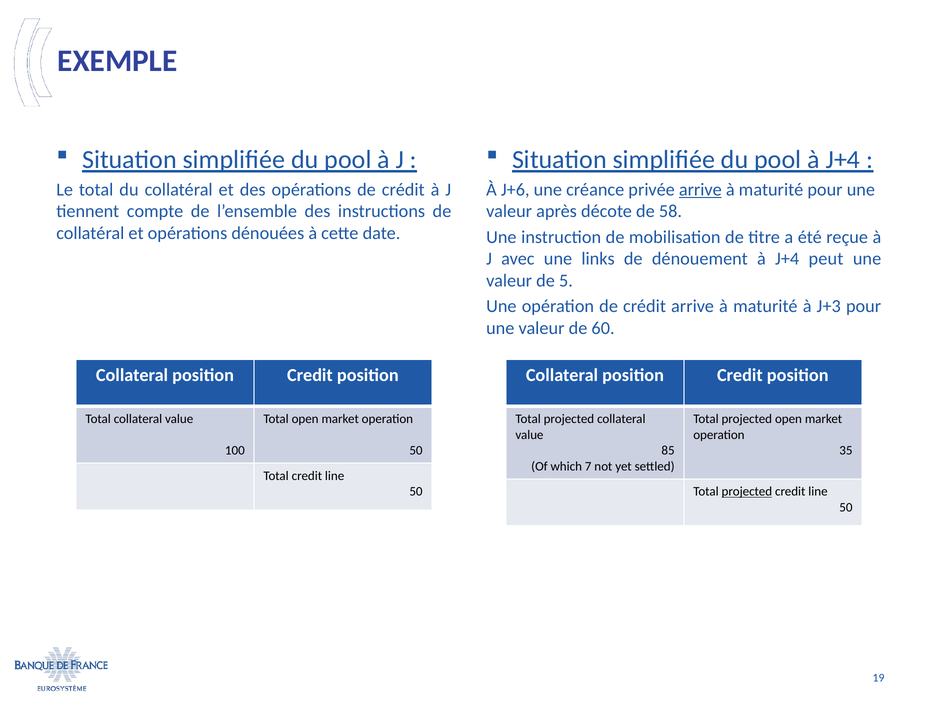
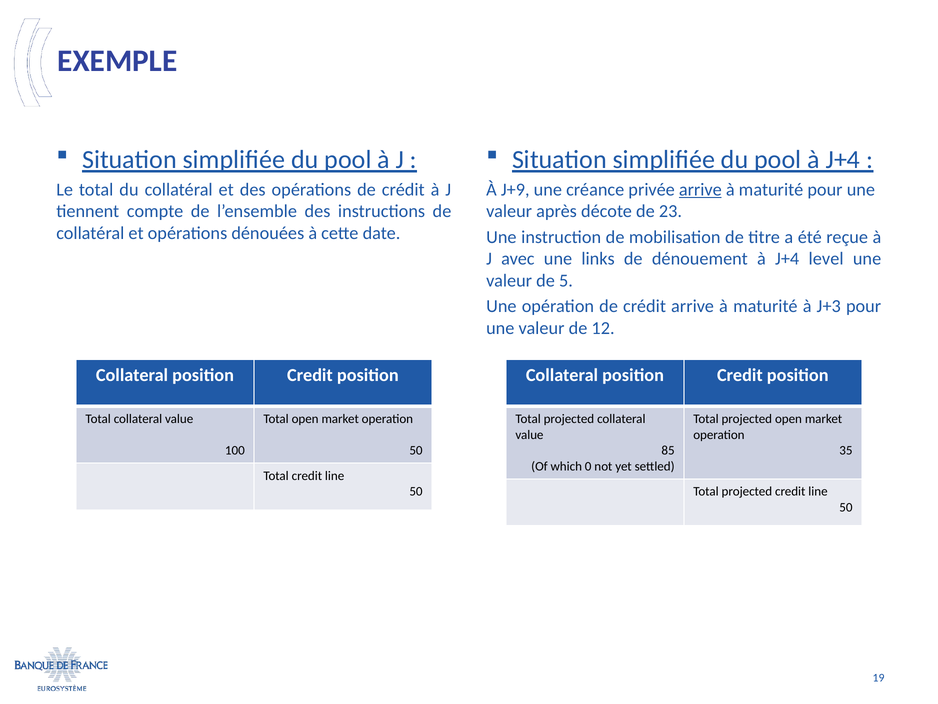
J+6: J+6 -> J+9 (515, 189)
58: 58 -> 23 (670, 211)
peut: peut -> level (826, 259)
60: 60 -> 12 (603, 328)
7: 7 -> 0 (588, 466)
projected underline: present -> none (747, 491)
